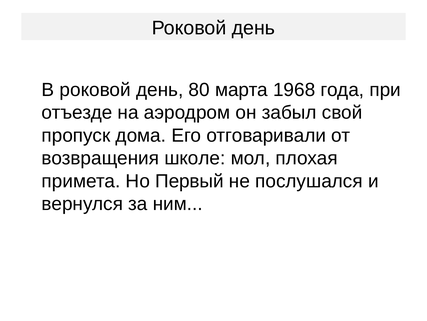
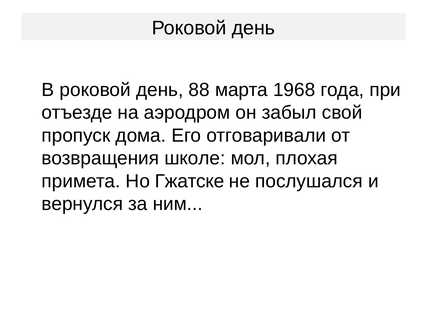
80: 80 -> 88 (199, 90)
Первый: Первый -> Гжатске (190, 181)
